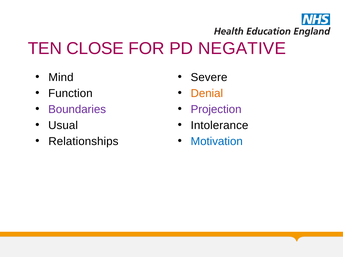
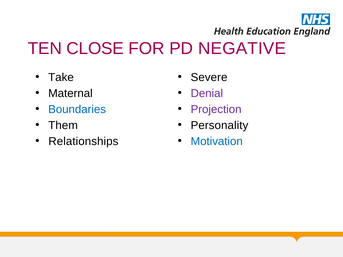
Mind: Mind -> Take (61, 77)
Function: Function -> Maternal (70, 93)
Denial colour: orange -> purple (207, 93)
Boundaries colour: purple -> blue (77, 109)
Usual: Usual -> Them (63, 125)
Intolerance: Intolerance -> Personality (220, 125)
